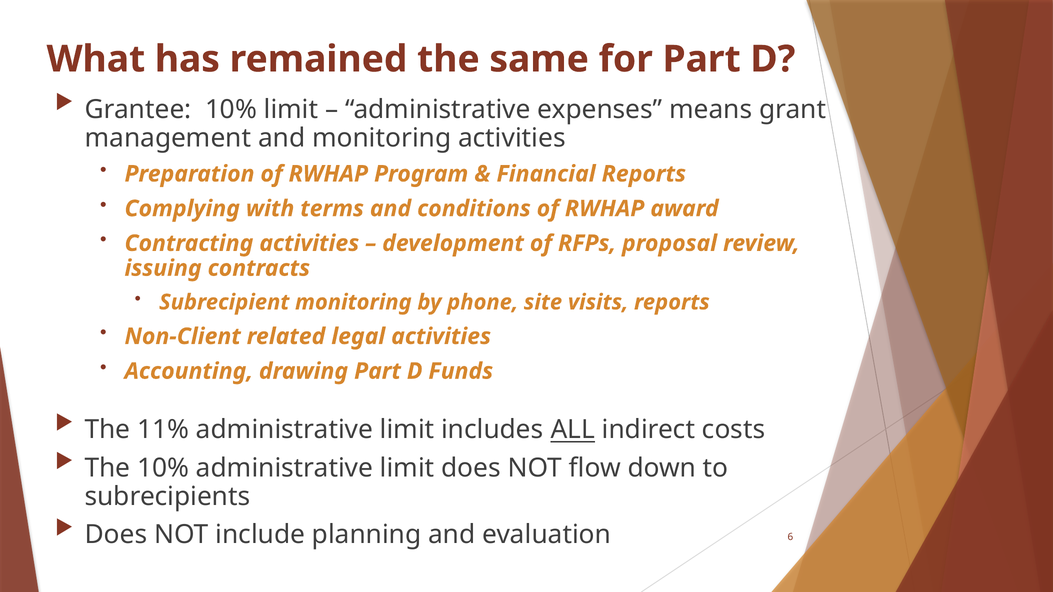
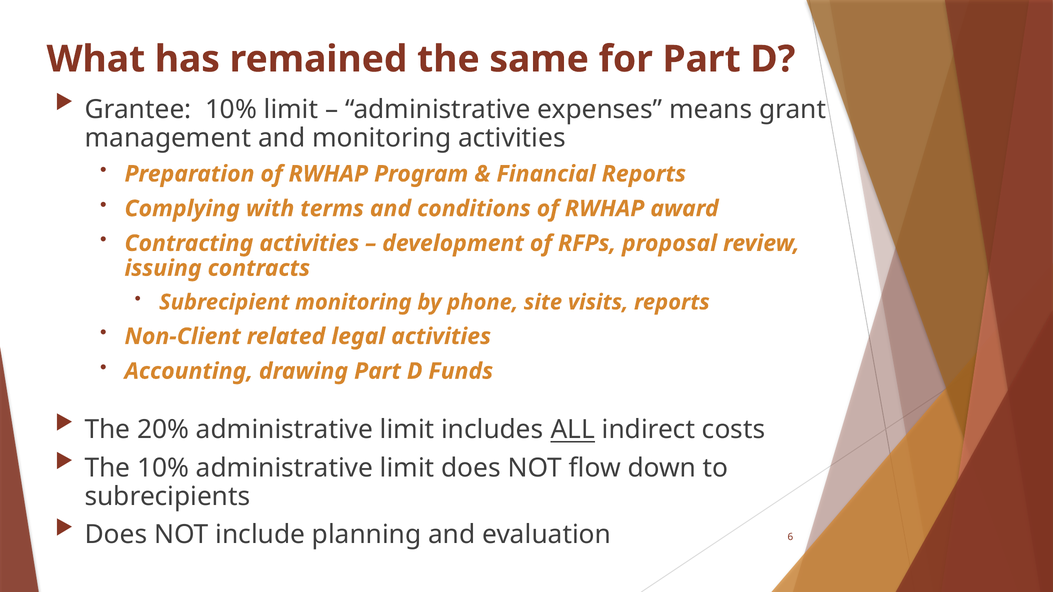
11%: 11% -> 20% (163, 430)
